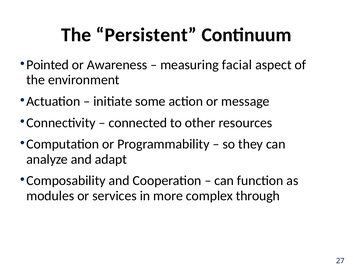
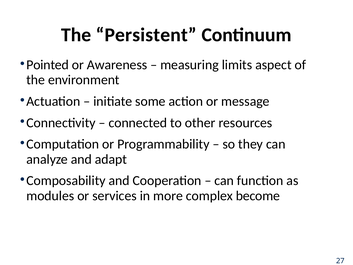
facial: facial -> limits (237, 65)
through: through -> become (258, 196)
